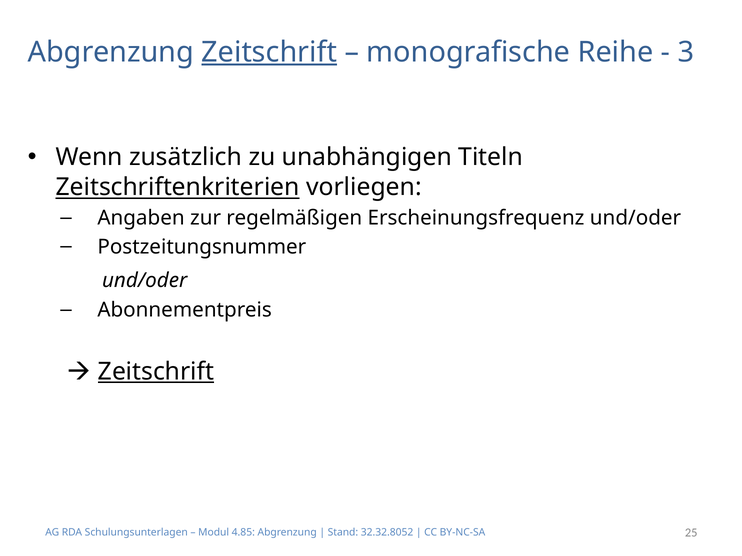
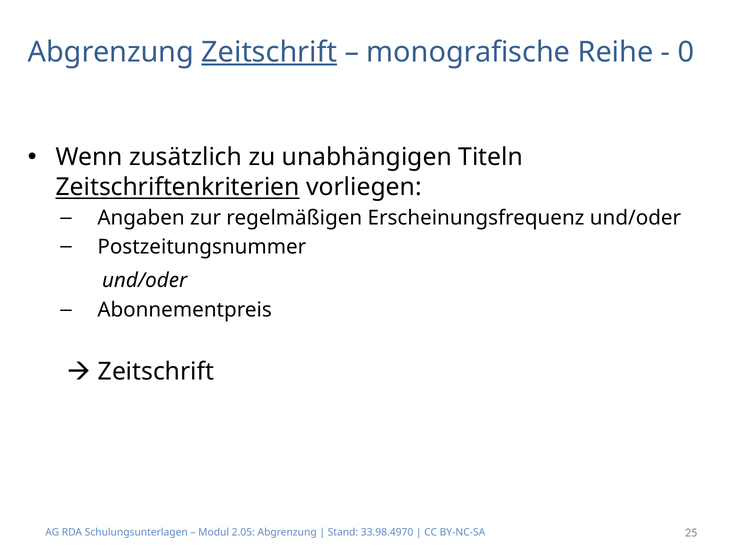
3: 3 -> 0 (686, 52)
Zeitschrift underline: present -> none (156, 372)
4.85: 4.85 -> 2.05 (243, 533)
32.32.8052: 32.32.8052 -> 33.98.4970 (387, 533)
